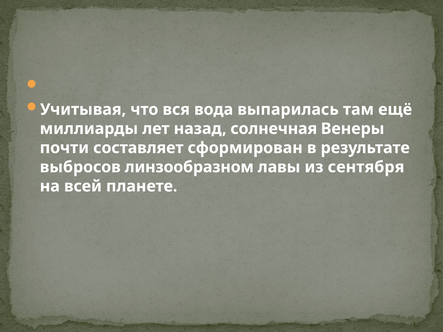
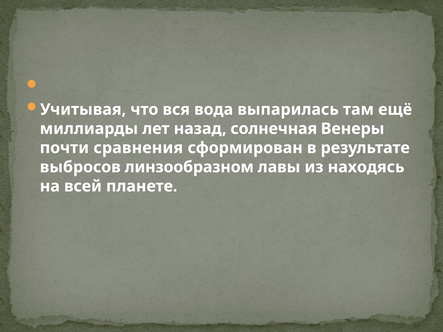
составляет: составляет -> сравнения (138, 148)
сентября: сентября -> находясь (366, 167)
